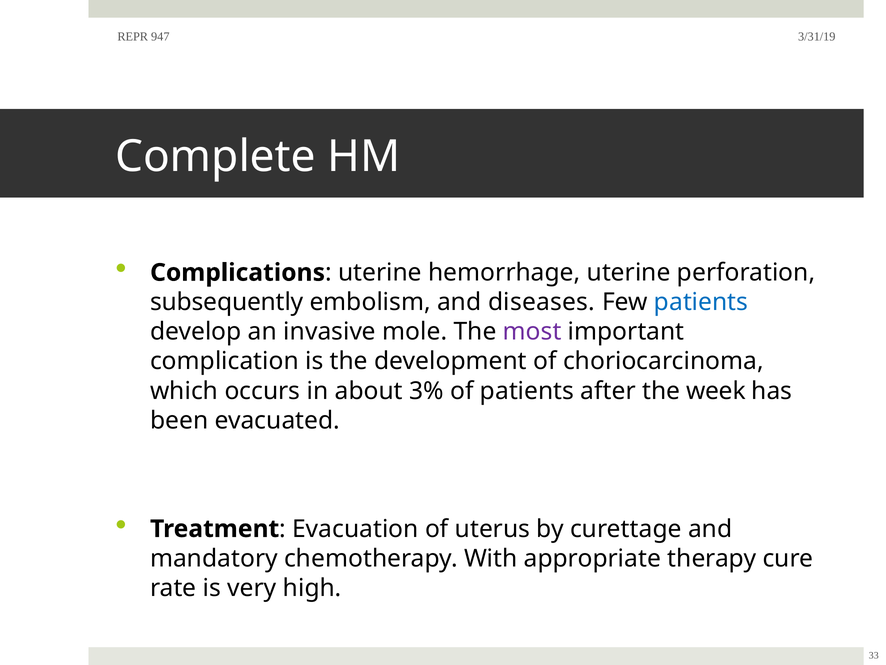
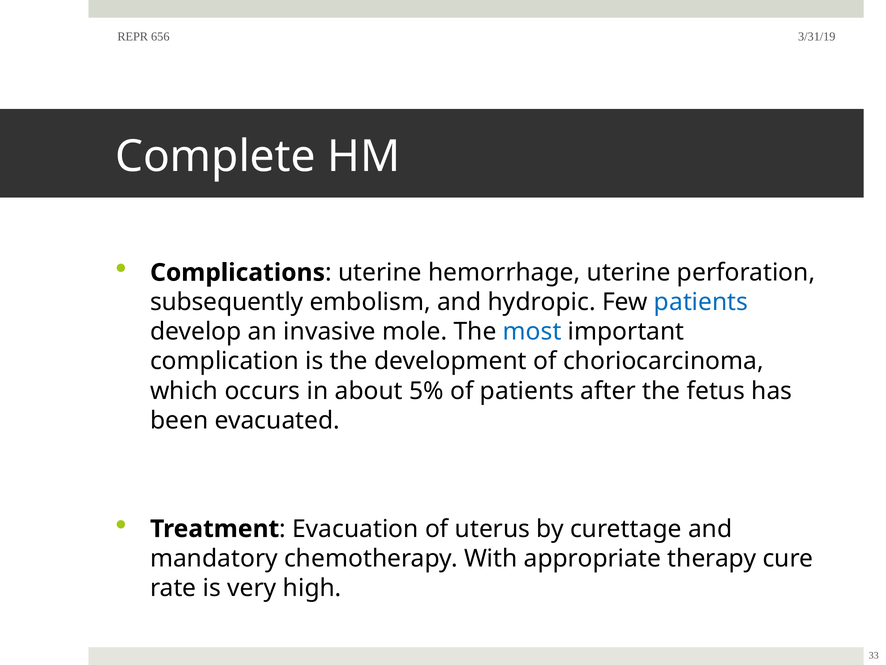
947: 947 -> 656 (160, 37)
diseases: diseases -> hydropic (542, 302)
most colour: purple -> blue (532, 332)
3%: 3% -> 5% (427, 391)
week: week -> fetus (716, 391)
